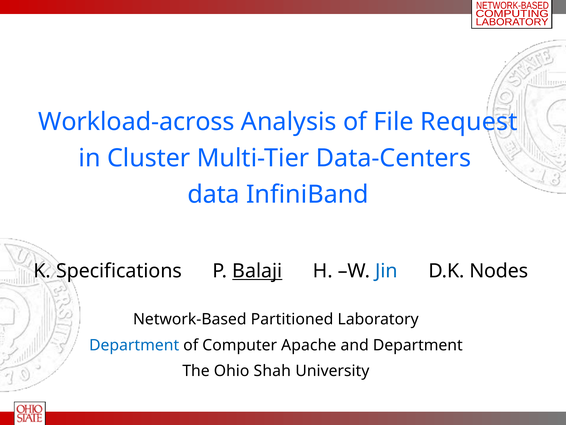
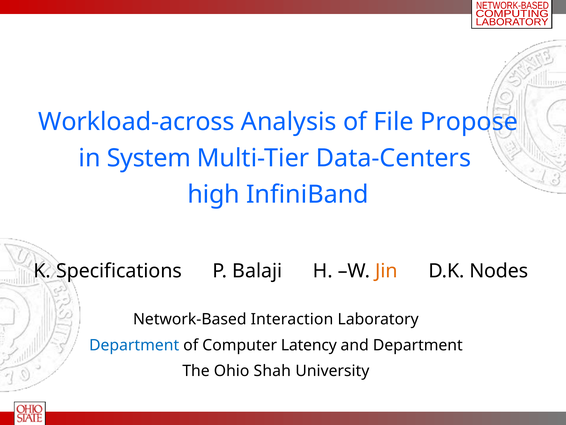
Request: Request -> Propose (469, 122)
Cluster: Cluster -> System (149, 158)
data: data -> high (214, 194)
Balaji underline: present -> none (257, 271)
Jin colour: blue -> orange (386, 271)
Partitioned: Partitioned -> Interaction (292, 319)
Apache: Apache -> Latency (309, 345)
